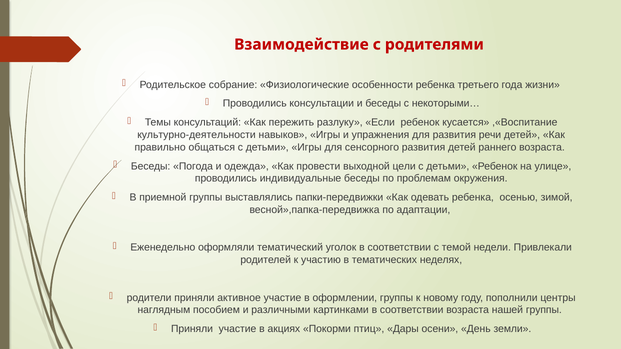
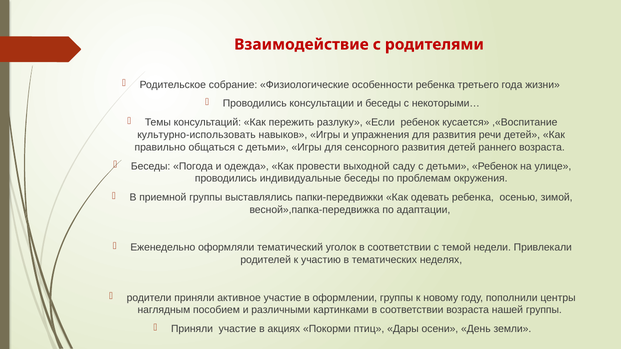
культурно-деятельности: культурно-деятельности -> культурно-использовать (196, 135)
цели: цели -> саду (404, 166)
